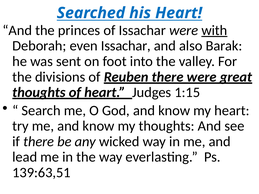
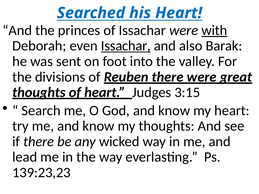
Issachar underline: none -> present (126, 46)
1:15: 1:15 -> 3:15 (187, 93)
139:63,51: 139:63,51 -> 139:23,23 (41, 173)
